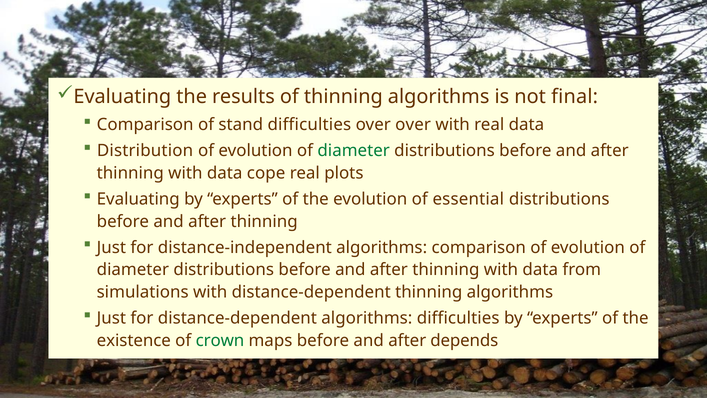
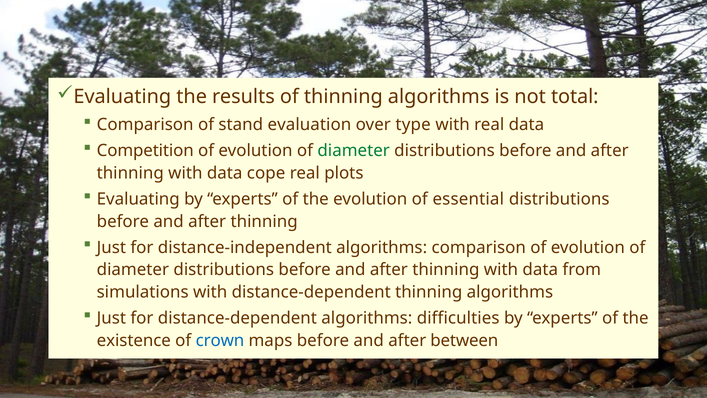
final: final -> total (575, 97)
stand difficulties: difficulties -> evaluation (309, 125)
over over: over -> type (413, 125)
Distribution: Distribution -> Competition (145, 151)
crown colour: green -> blue (220, 340)
depends: depends -> between (464, 340)
